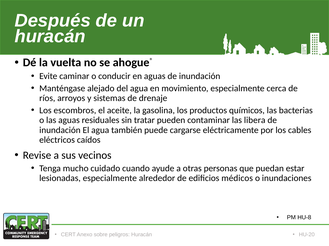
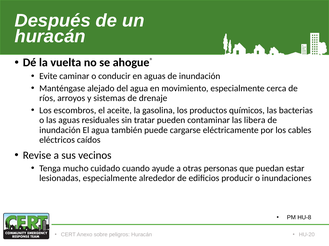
médicos: médicos -> producir (237, 179)
